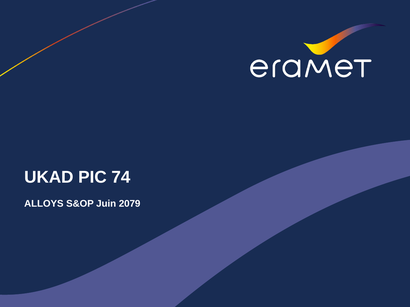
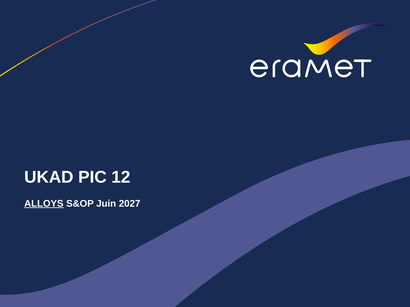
74: 74 -> 12 (121, 178)
ALLOYS underline: none -> present (44, 204)
2079: 2079 -> 2027 (130, 204)
